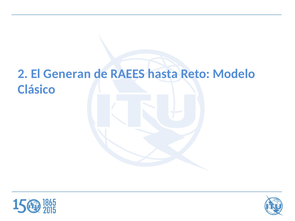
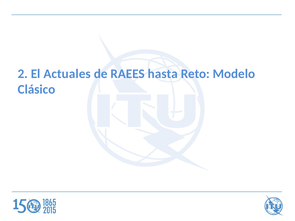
Generan: Generan -> Actuales (67, 74)
